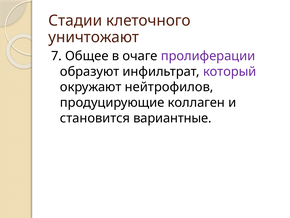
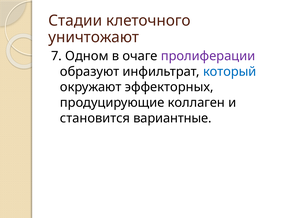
Общее: Общее -> Одном (87, 56)
который colour: purple -> blue (230, 71)
нейтрофилов: нейтрофилов -> эффекторных (169, 87)
